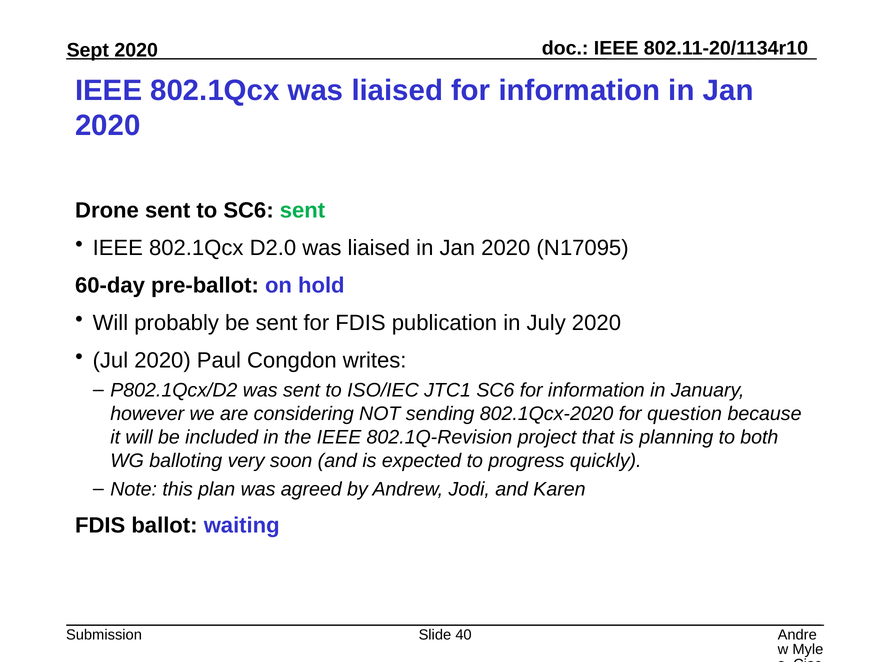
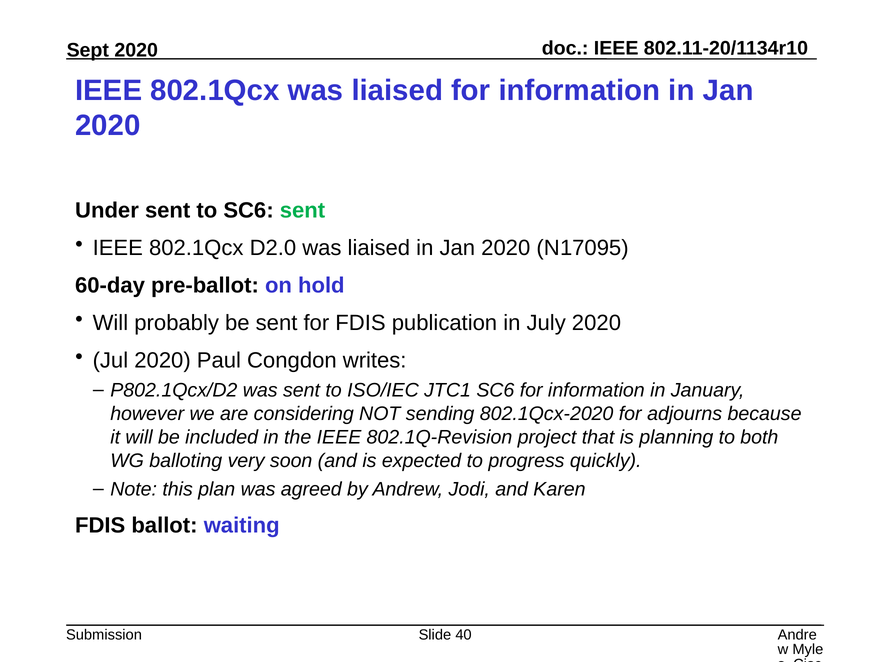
Drone: Drone -> Under (107, 211)
question: question -> adjourns (685, 414)
